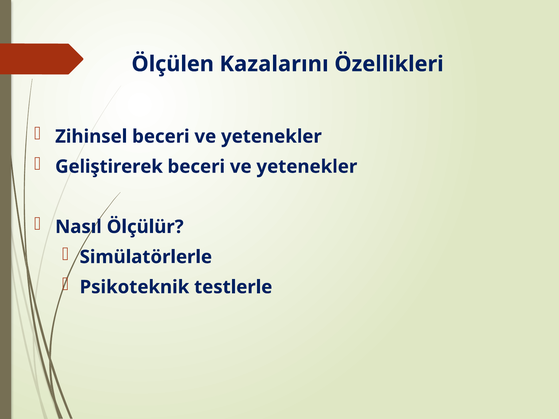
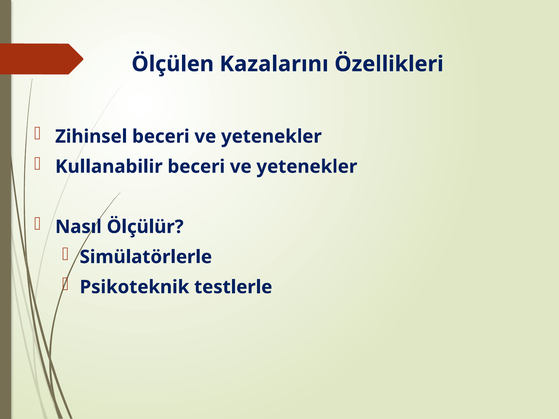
Geliştirerek: Geliştirerek -> Kullanabilir (109, 167)
